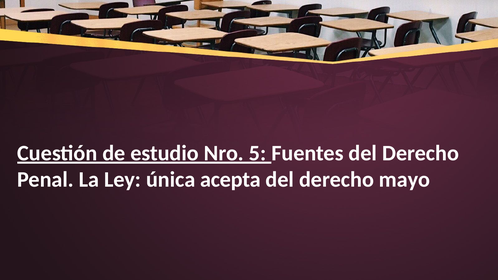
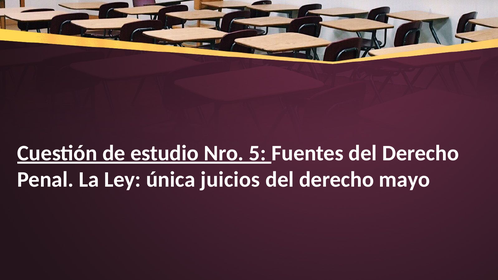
acepta: acepta -> juicios (230, 180)
